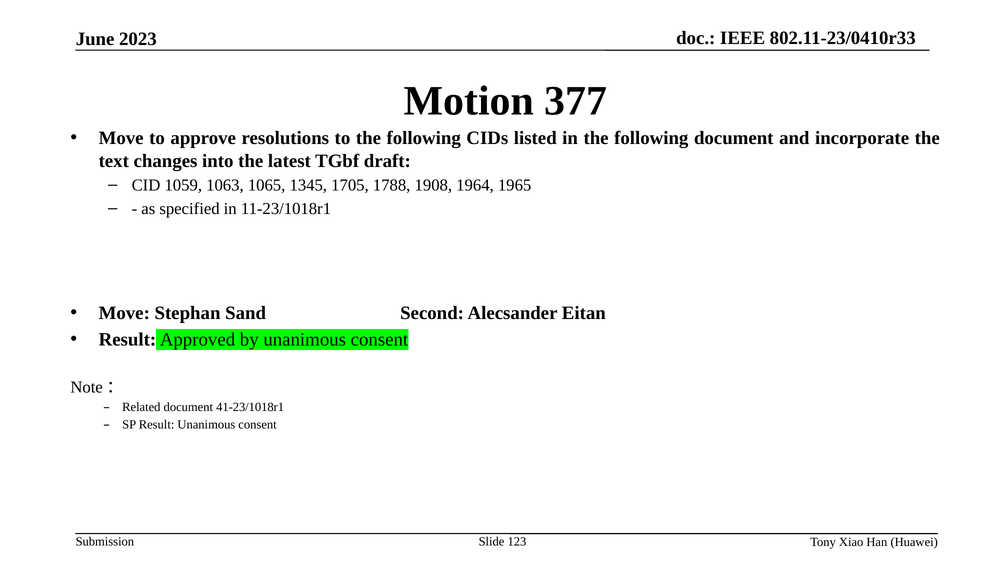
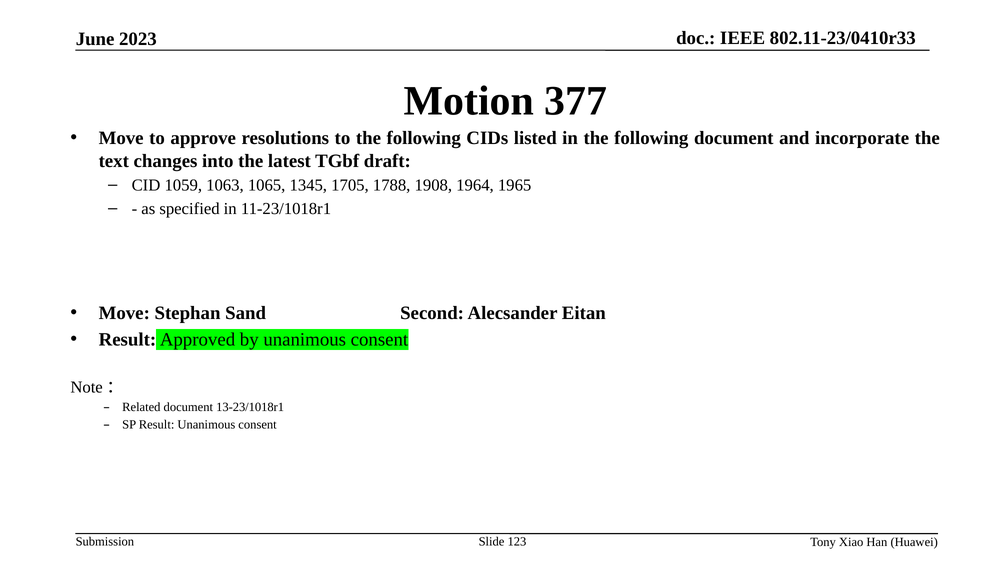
41-23/1018r1: 41-23/1018r1 -> 13-23/1018r1 (250, 407)
